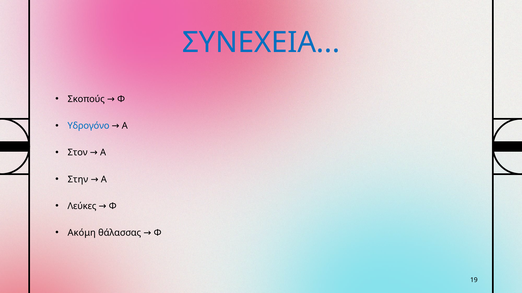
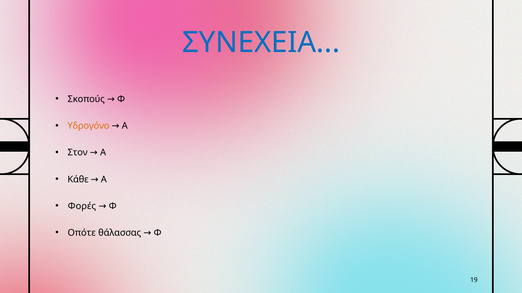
Υδρογόνο colour: blue -> orange (88, 126)
Στην: Στην -> Κάθε (78, 180)
Λεύκες: Λεύκες -> Φορές (82, 207)
Ακόμη: Ακόμη -> Οπότε (82, 233)
